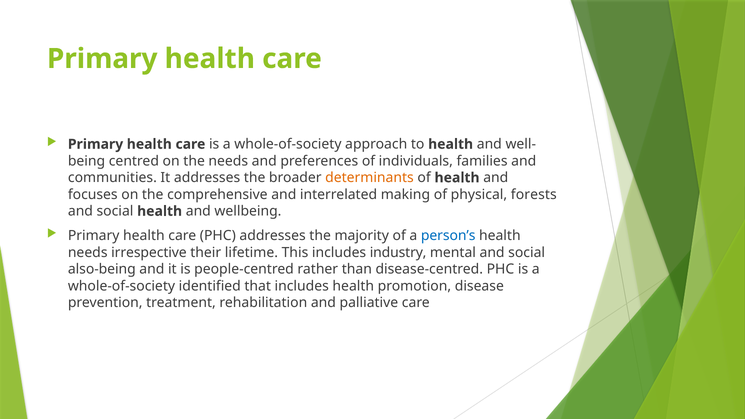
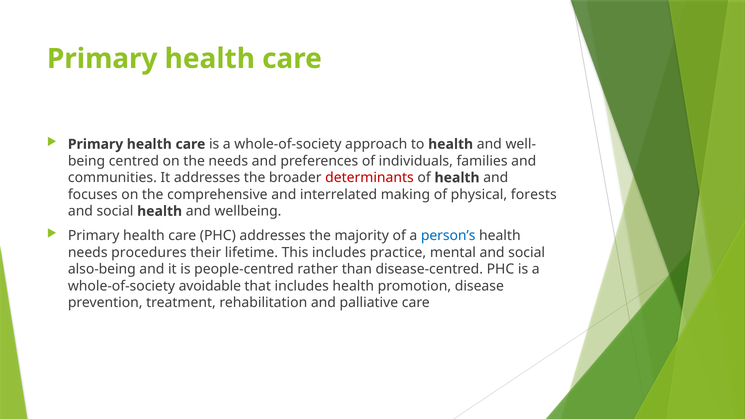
determinants colour: orange -> red (370, 178)
irrespective: irrespective -> procedures (149, 253)
industry: industry -> practice (398, 253)
identified: identified -> avoidable (210, 286)
